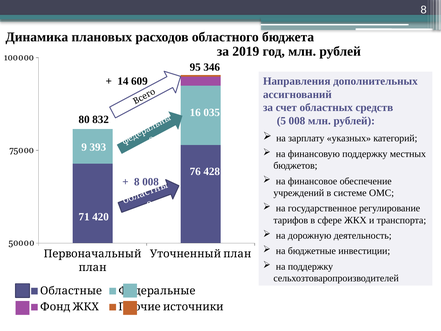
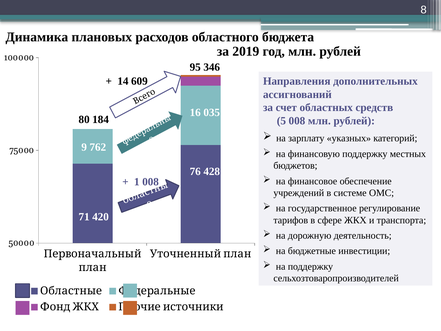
832: 832 -> 184 (101, 119)
393: 393 -> 762 (98, 147)
8: 8 -> 1 (137, 182)
